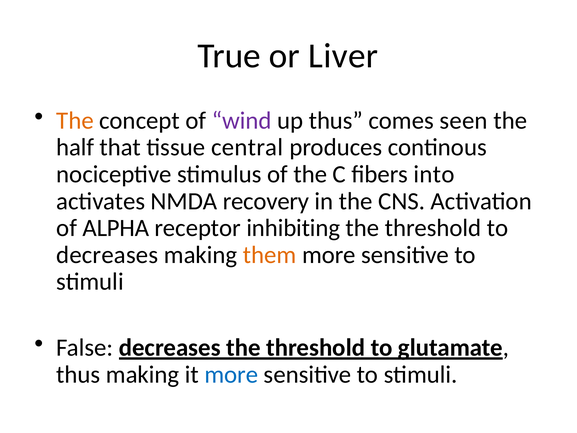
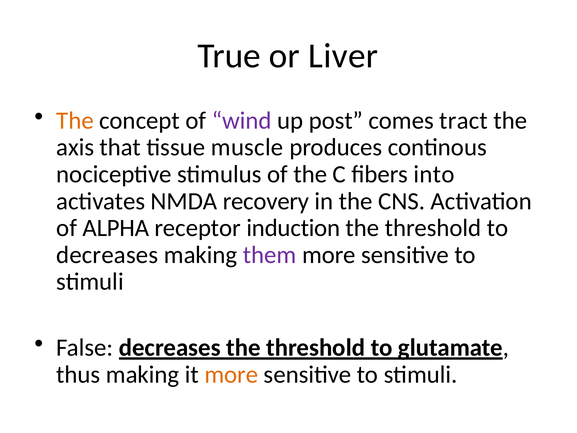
up thus: thus -> post (336, 121)
seen: seen -> tract (464, 121)
half: half -> axis (75, 147)
central: central -> muscle (247, 147)
inhibiting: inhibiting -> induction (293, 228)
them colour: orange -> purple (270, 255)
more colour: blue -> orange (231, 374)
